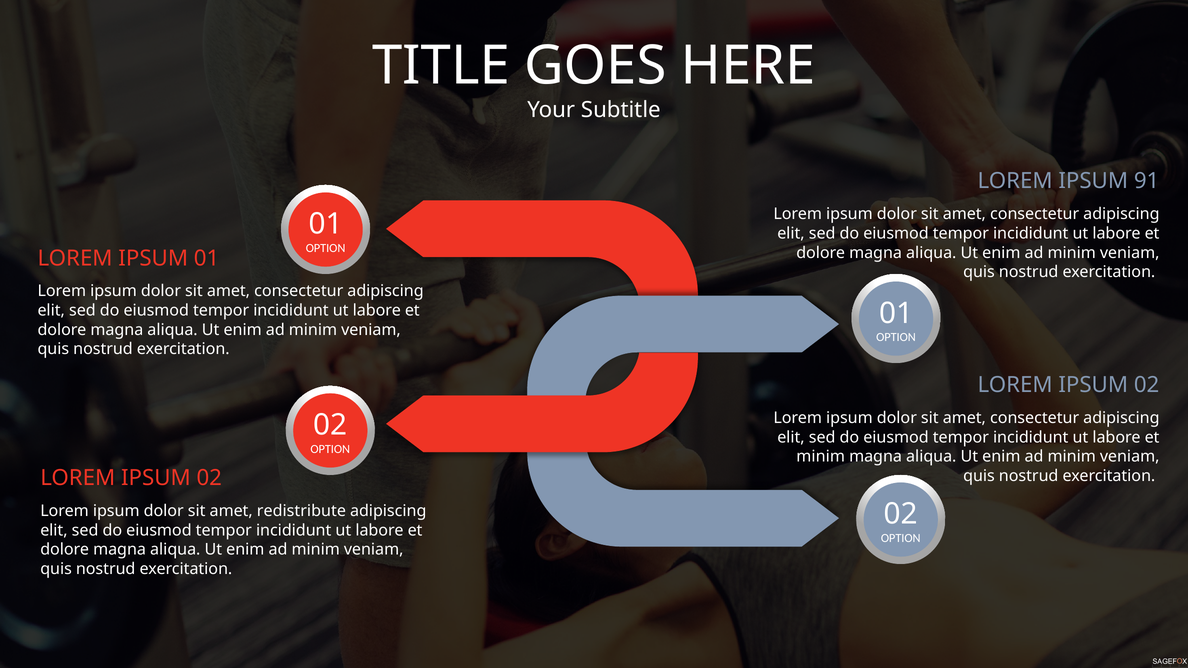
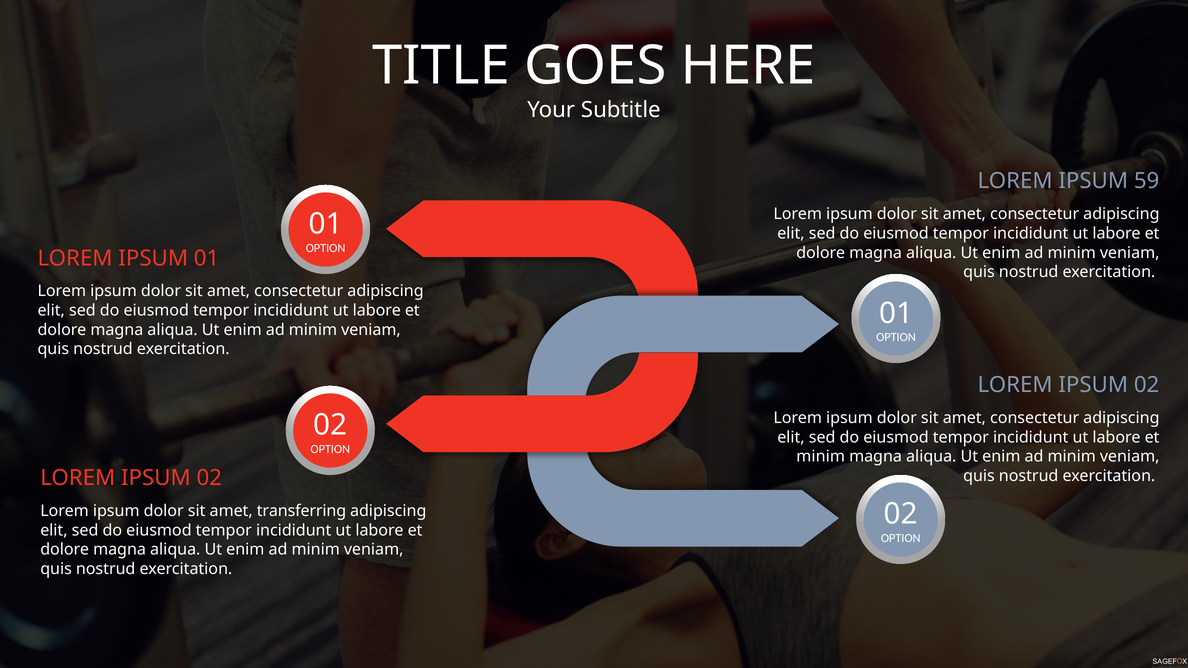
91: 91 -> 59 (1147, 181)
redistribute: redistribute -> transferring (302, 511)
